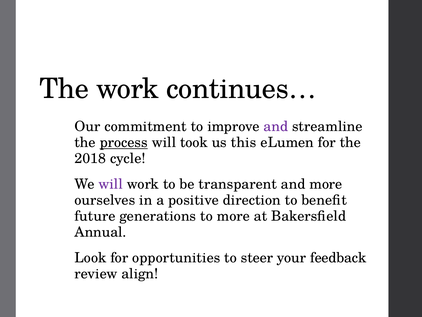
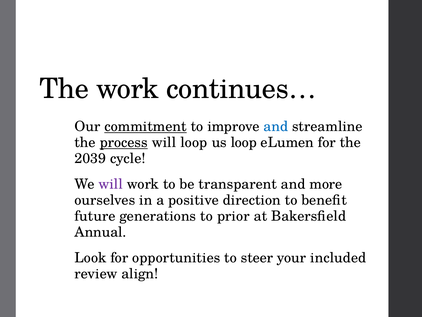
commitment underline: none -> present (146, 126)
and colour: purple -> blue (276, 126)
will took: took -> loop (194, 142)
us this: this -> loop (244, 142)
2018: 2018 -> 2039 (90, 158)
to more: more -> prior (233, 216)
feedback: feedback -> included (338, 257)
